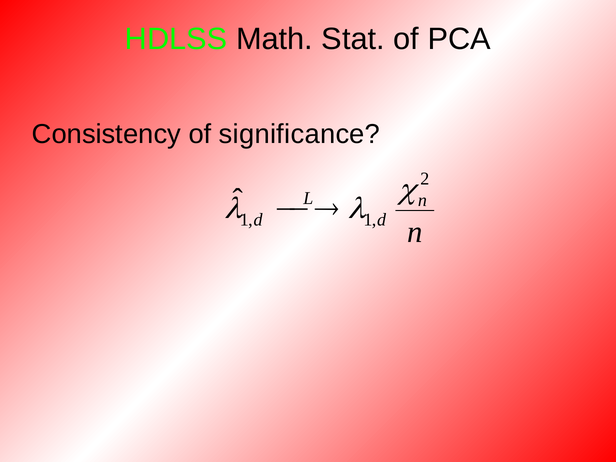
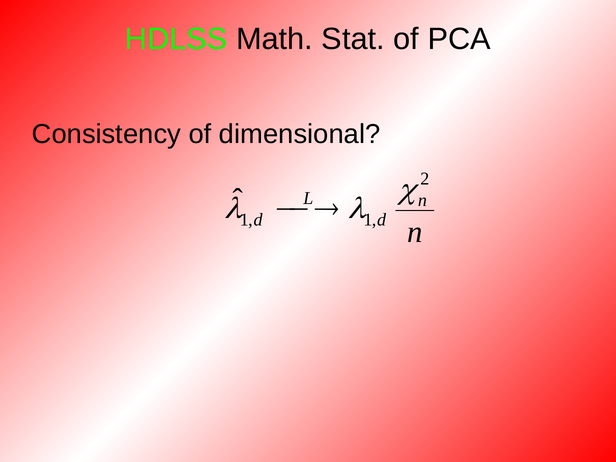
significance: significance -> dimensional (300, 134)
